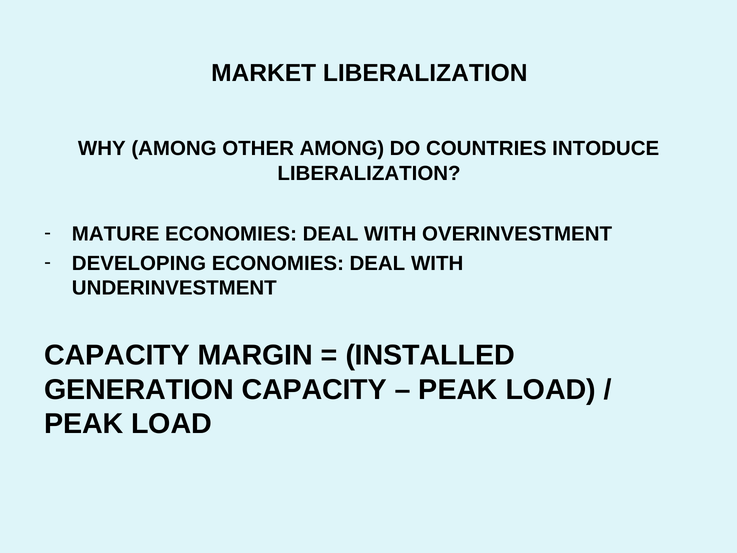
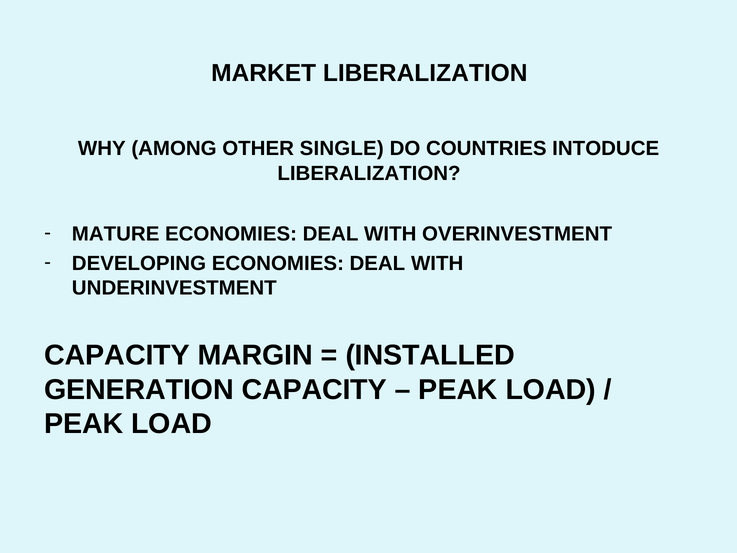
OTHER AMONG: AMONG -> SINGLE (342, 149)
